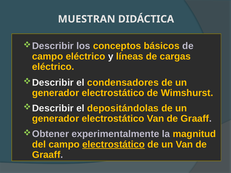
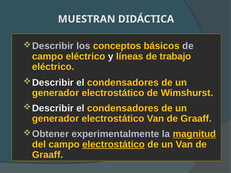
cargas: cargas -> trabajo (175, 56)
depositándolas: depositándolas -> condensadores (123, 108)
magnitud underline: none -> present (194, 134)
